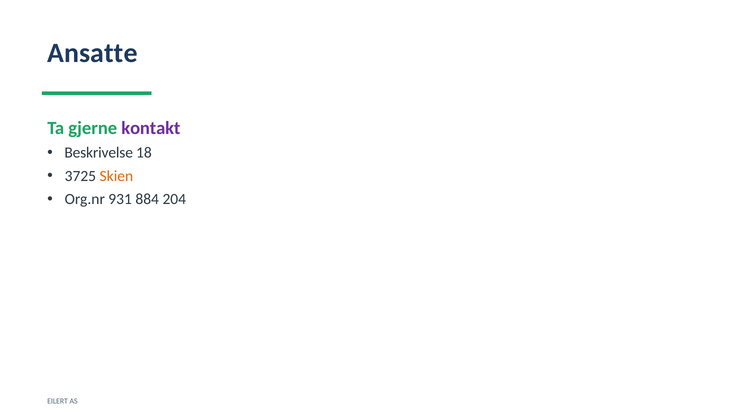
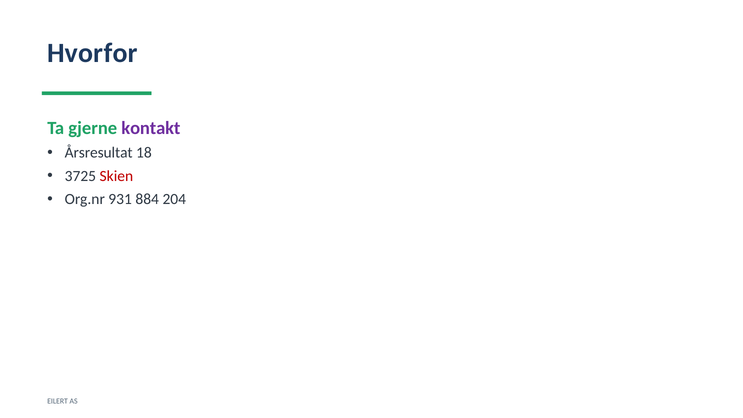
Ansatte: Ansatte -> Hvorfor (92, 53)
Beskrivelse: Beskrivelse -> Årsresultat (99, 153)
Skien colour: orange -> red (116, 176)
